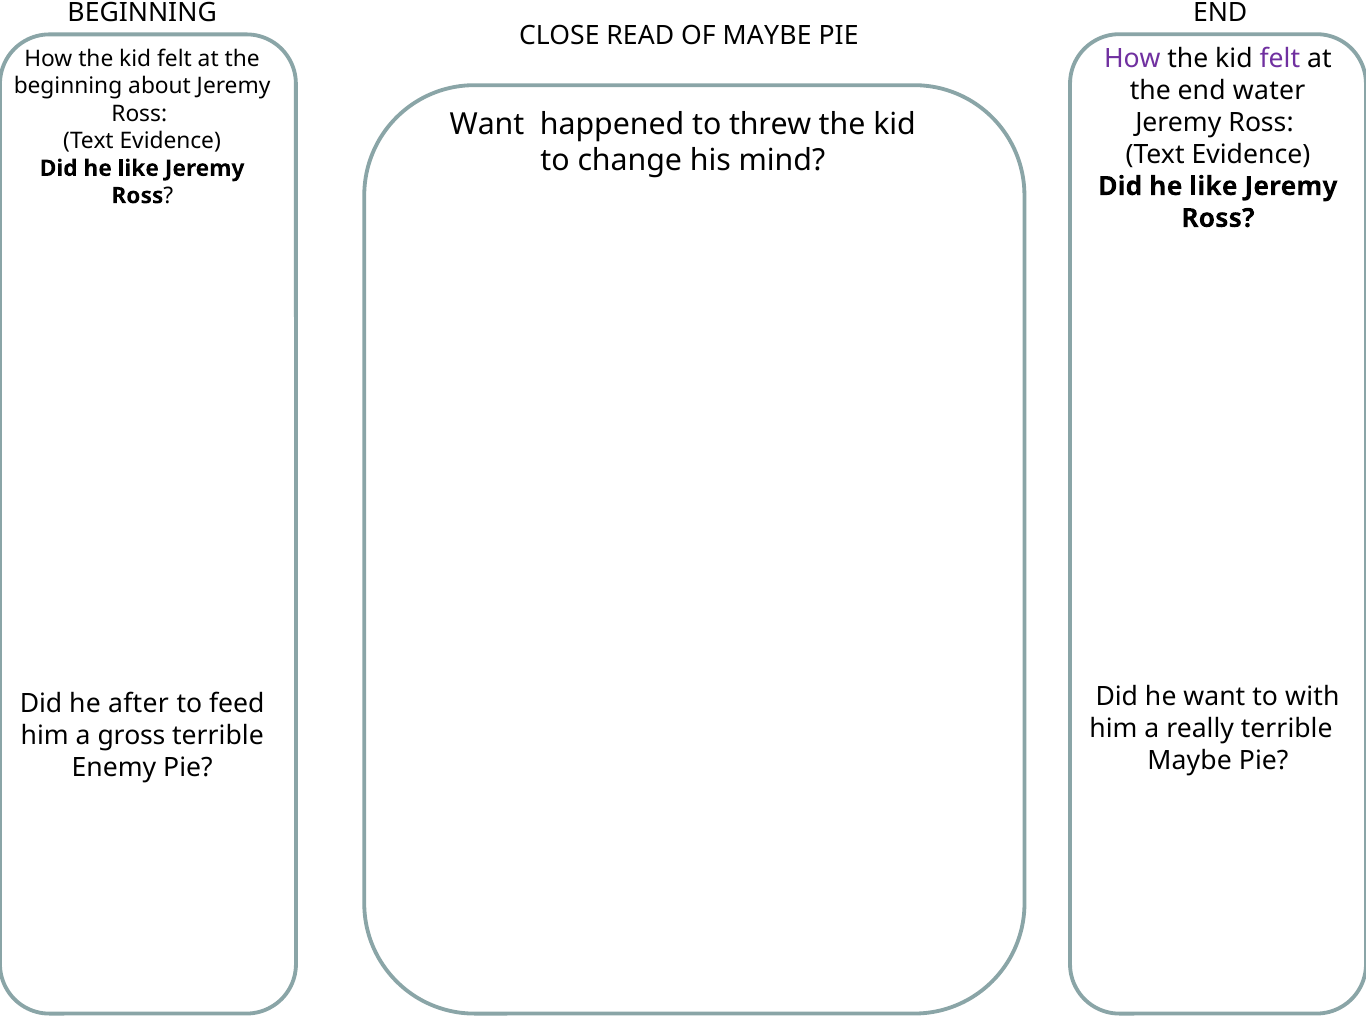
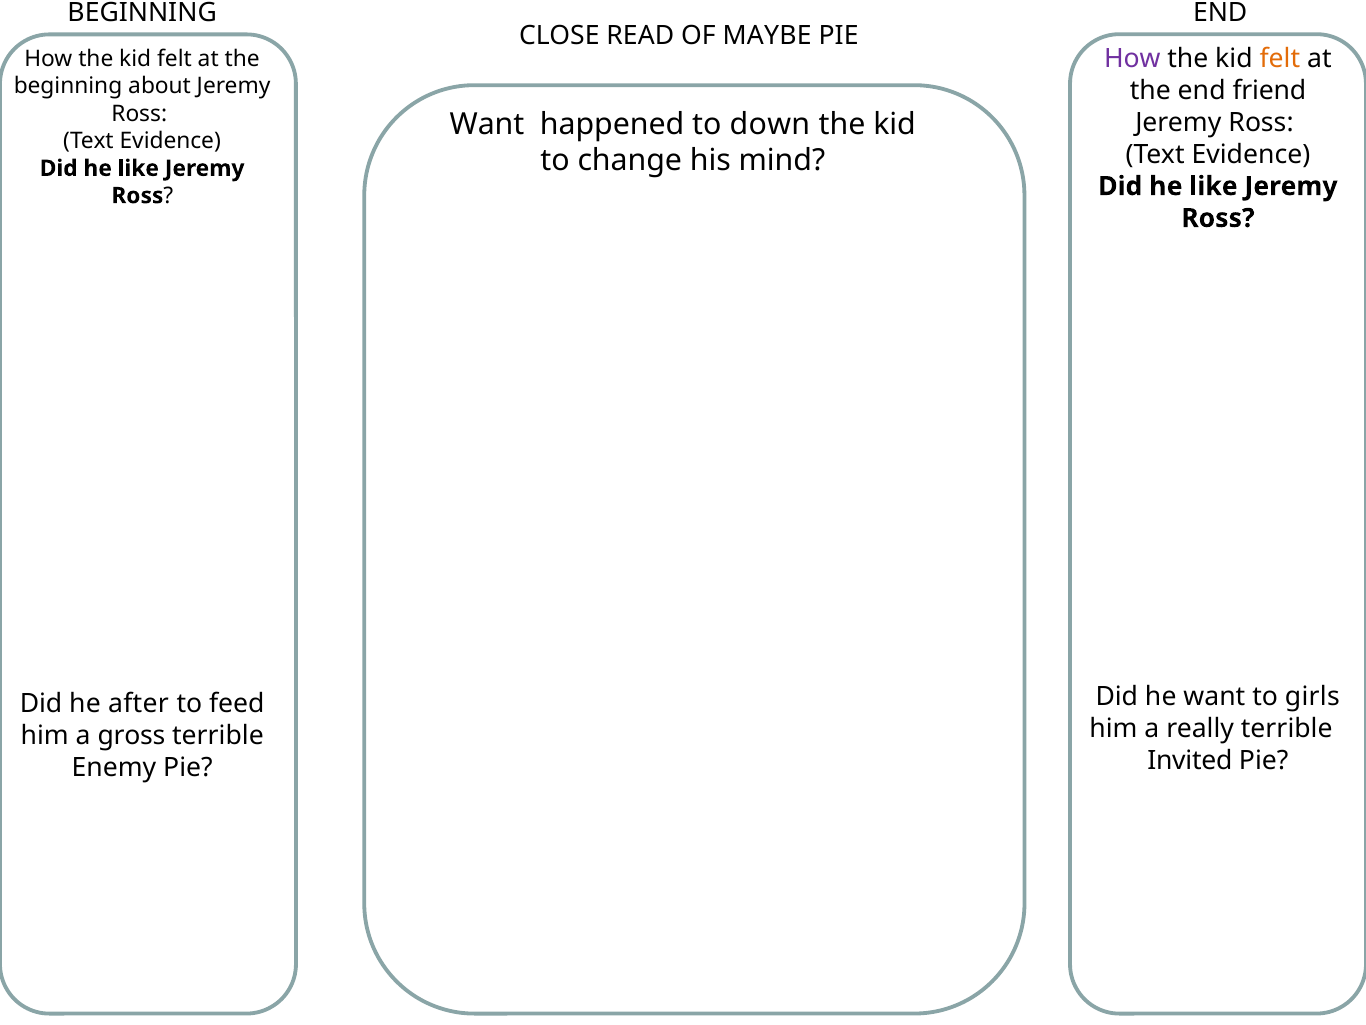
felt colour: purple -> orange (1280, 59)
water: water -> friend (1269, 91)
threw: threw -> down (770, 124)
with: with -> girls (1312, 696)
Maybe: Maybe -> Invited (1190, 760)
